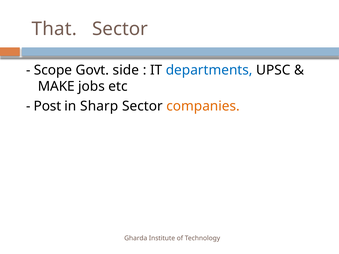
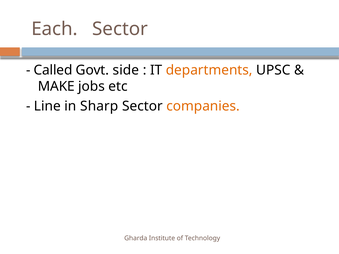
That: That -> Each (55, 29)
Scope: Scope -> Called (53, 70)
departments colour: blue -> orange (209, 70)
Post: Post -> Line (47, 106)
